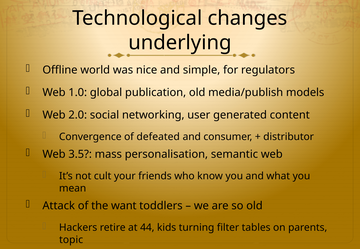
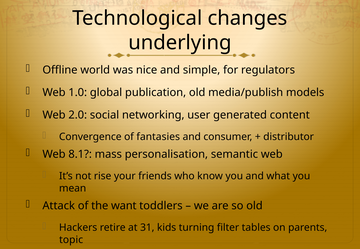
defeated: defeated -> fantasies (158, 137)
3.5: 3.5 -> 8.1 (80, 154)
cult: cult -> rise (103, 176)
44: 44 -> 31 (147, 228)
